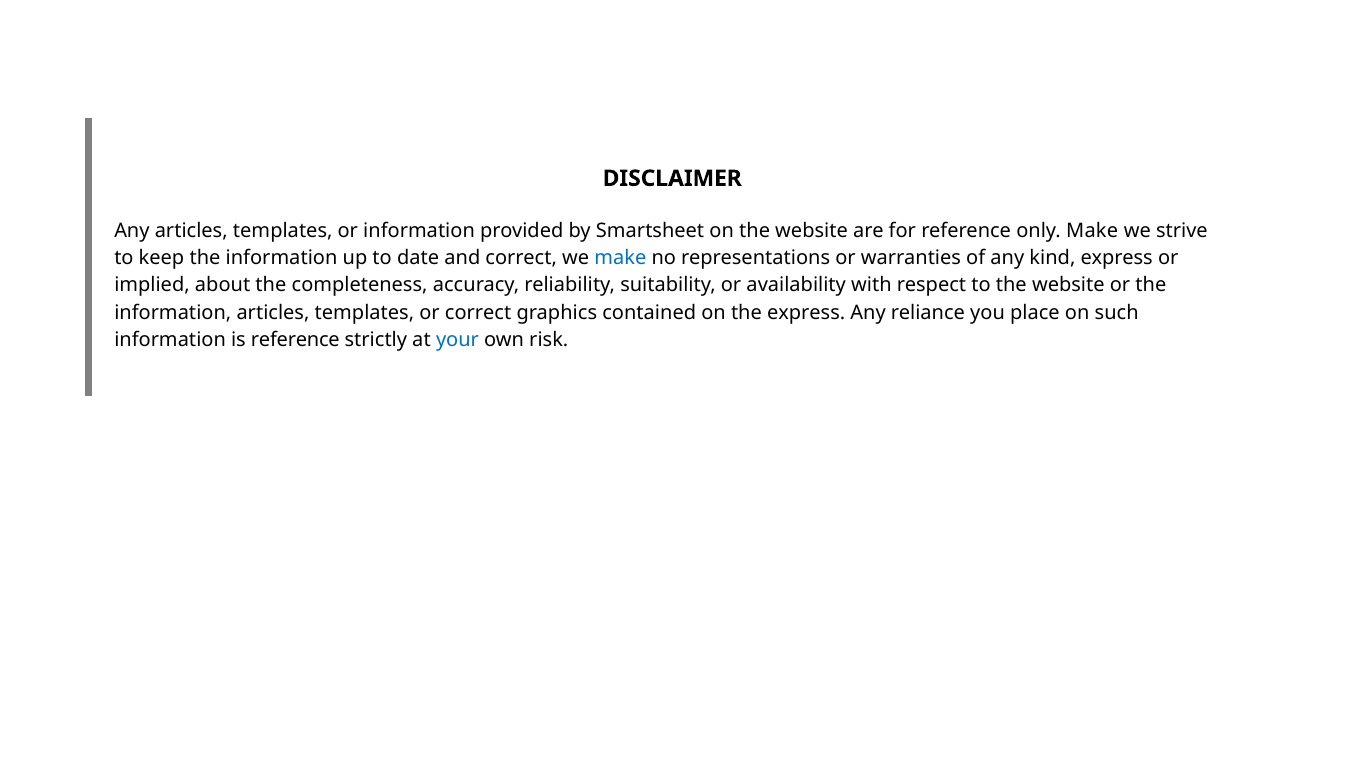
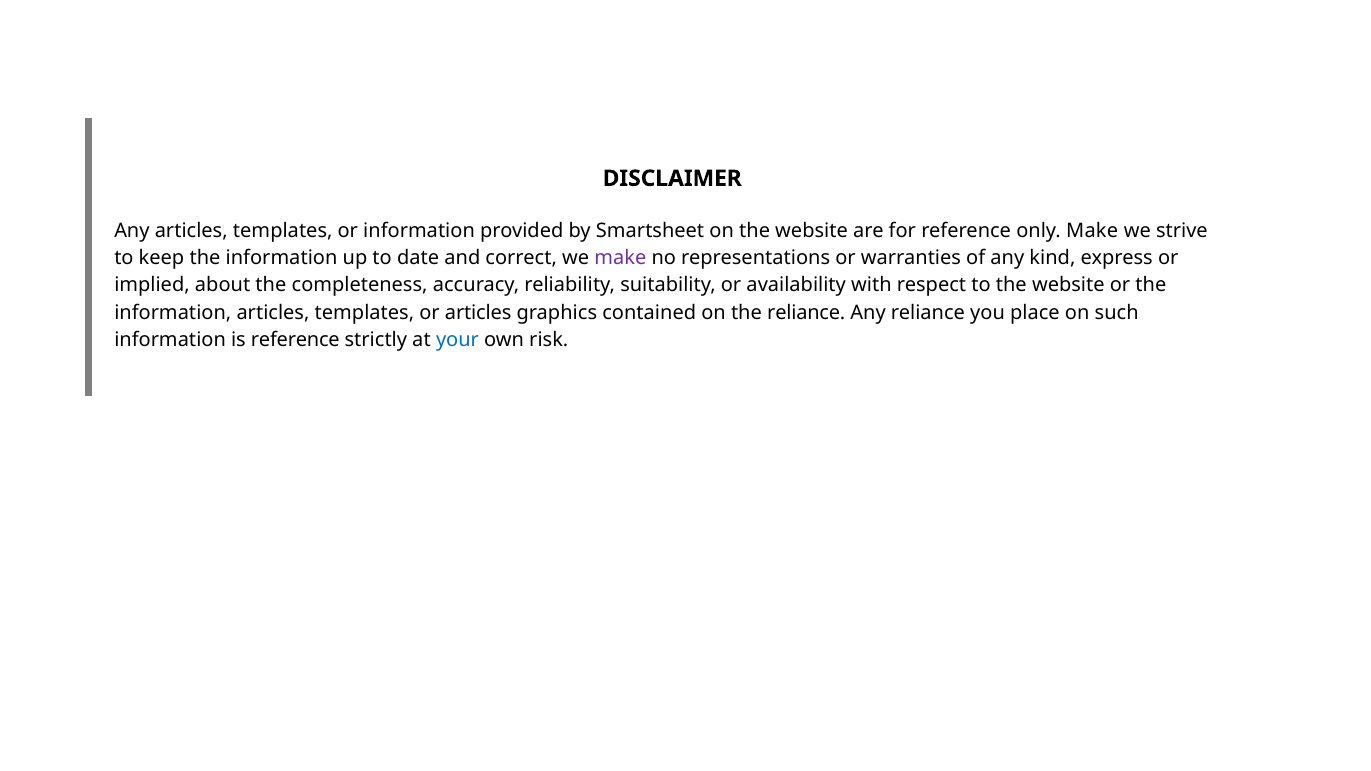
make colour: blue -> purple (620, 258)
or correct: correct -> articles (478, 312)
the express: express -> reliance (806, 312)
